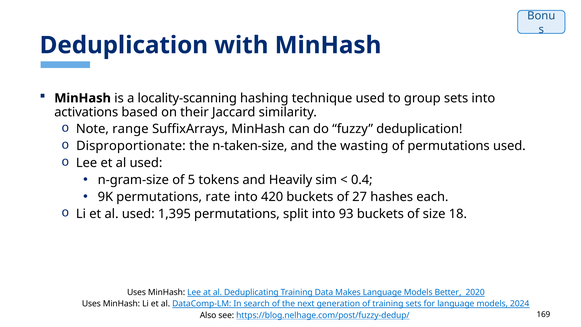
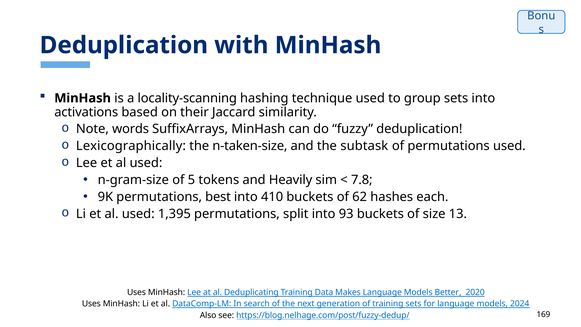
range: range -> words (131, 129)
Disproportionate: Disproportionate -> Lexicographically (131, 146)
wasting: wasting -> subtask (364, 146)
0.4: 0.4 -> 7.8 (362, 180)
rate: rate -> best (218, 197)
420: 420 -> 410 (272, 197)
27: 27 -> 62 (360, 197)
18: 18 -> 13 (458, 214)
